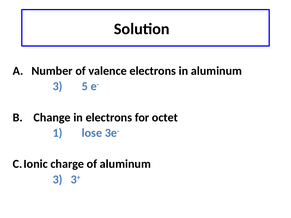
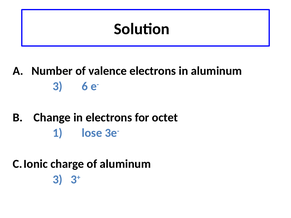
5: 5 -> 6 (85, 86)
